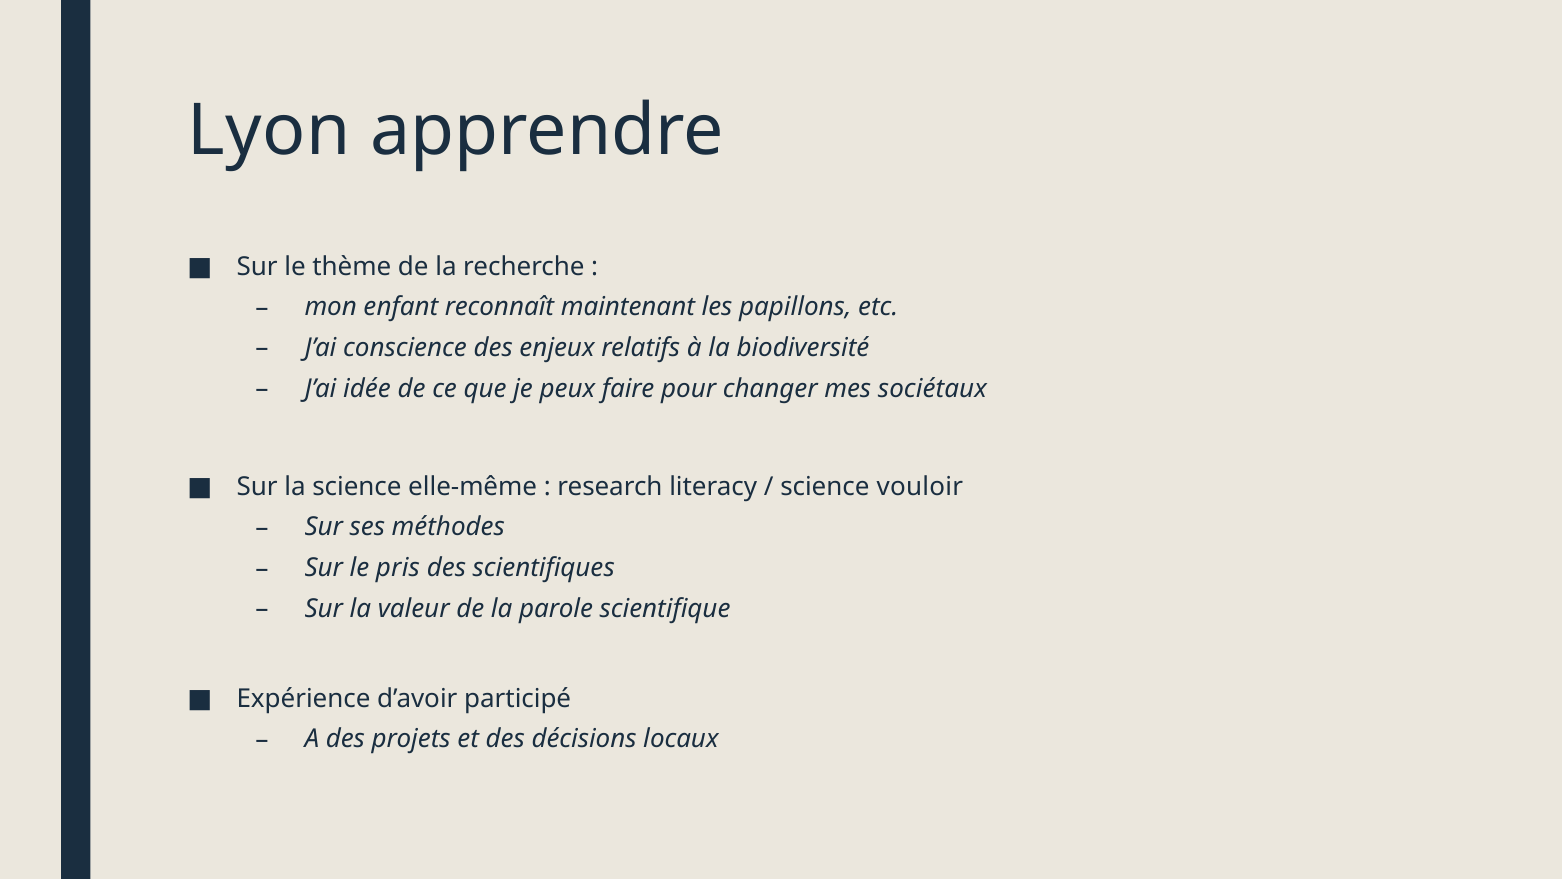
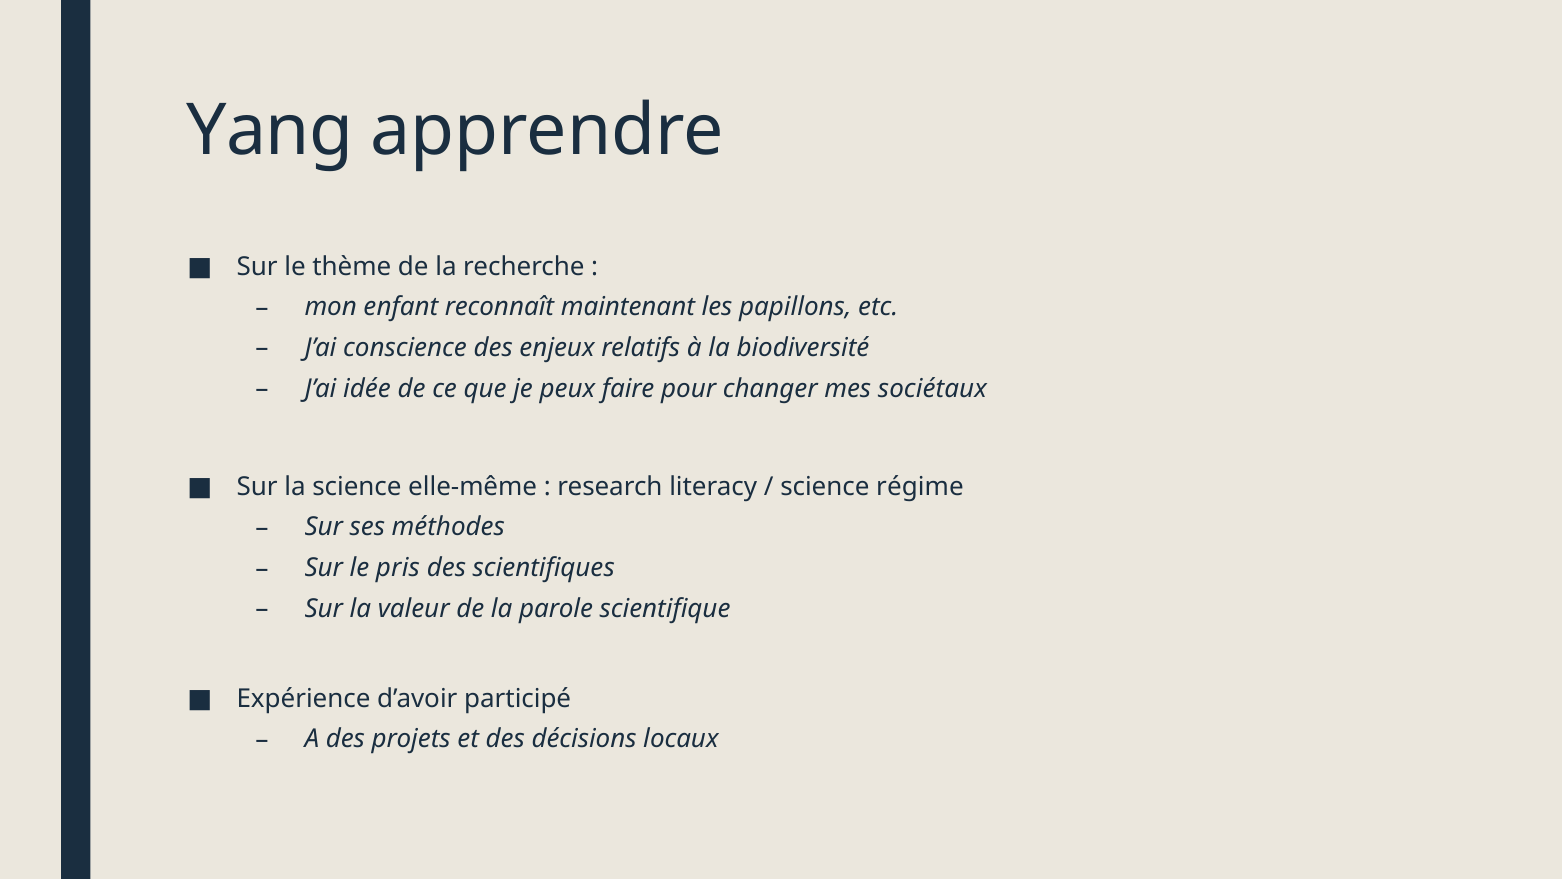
Lyon: Lyon -> Yang (270, 131)
vouloir: vouloir -> régime (920, 486)
